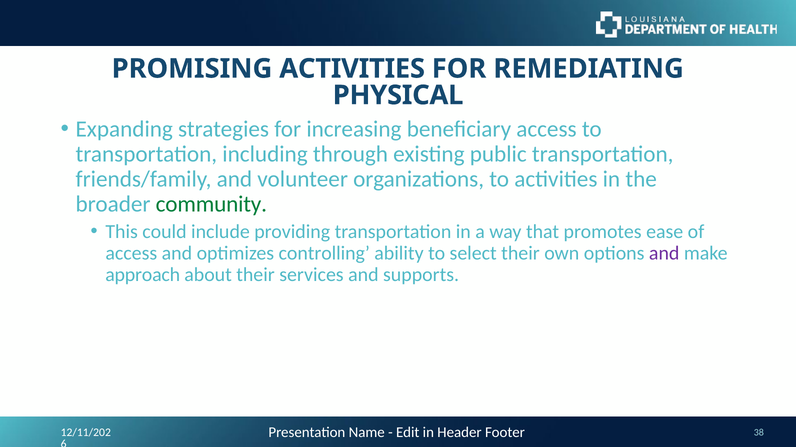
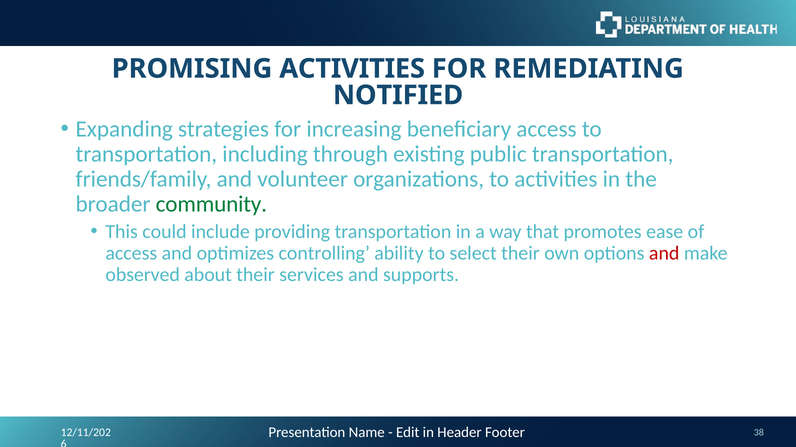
PHYSICAL: PHYSICAL -> NOTIFIED (398, 95)
and colour: purple -> red (664, 253)
approach: approach -> observed (143, 275)
